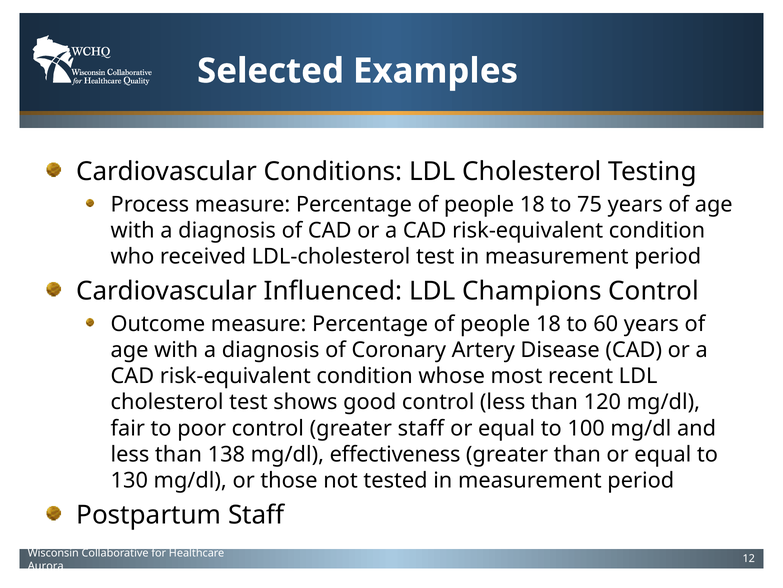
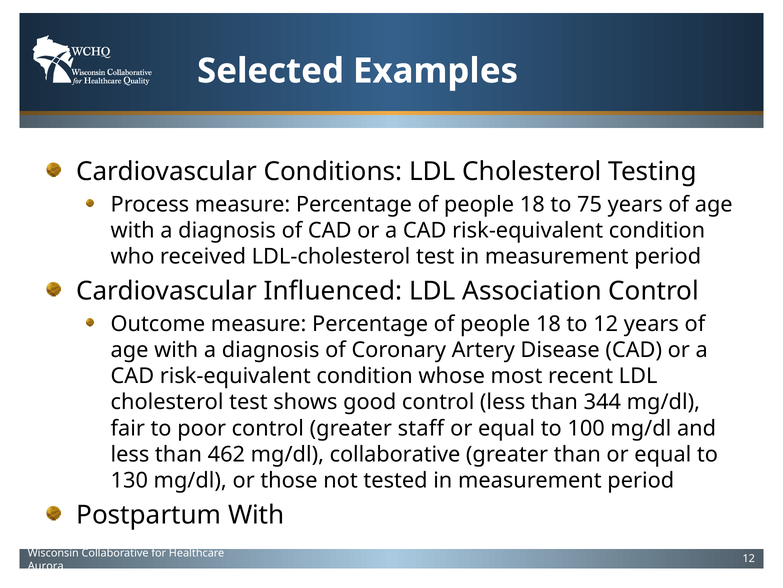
Champions: Champions -> Association (532, 291)
to 60: 60 -> 12 (606, 323)
120: 120 -> 344 (602, 402)
138: 138 -> 462 (226, 454)
mg/dl effectiveness: effectiveness -> collaborative (395, 454)
Postpartum Staff: Staff -> With (256, 514)
